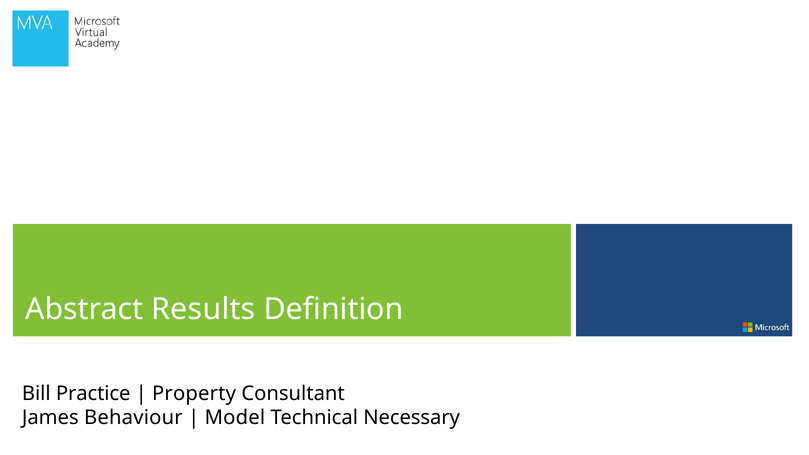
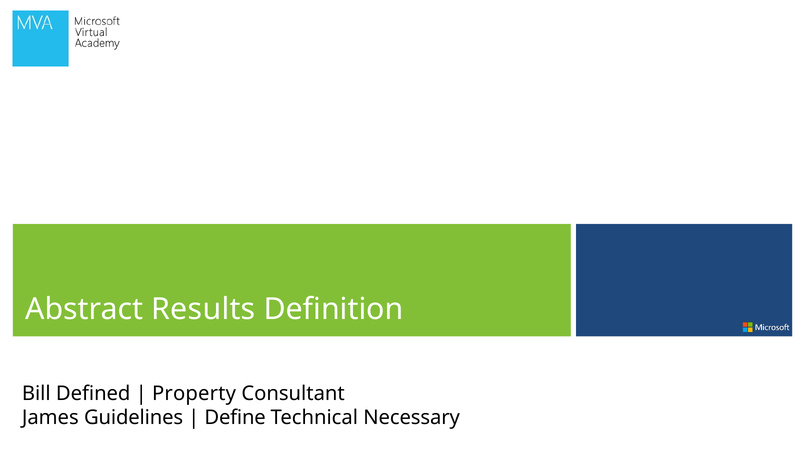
Practice: Practice -> Defined (93, 393)
Behaviour: Behaviour -> Guidelines (134, 418)
Model: Model -> Define (235, 418)
